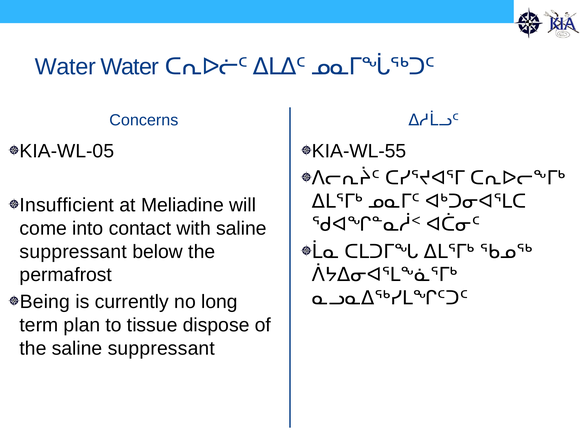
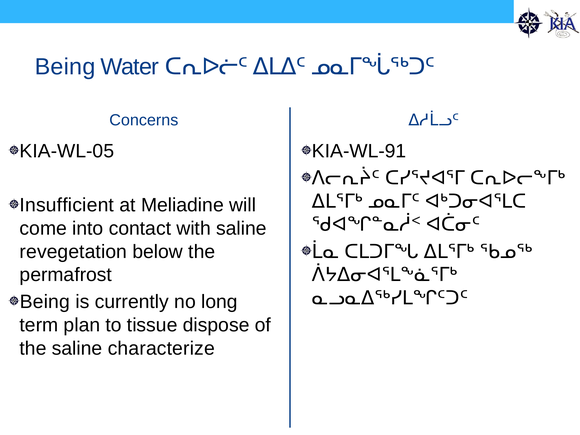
Water: Water -> Being (65, 67)
KIA-WL-55: KIA-WL-55 -> KIA-WL-91 (359, 151)
suppressant: suppressant -> revegetation (73, 252)
the saline suppressant: suppressant -> characterize (161, 348)
